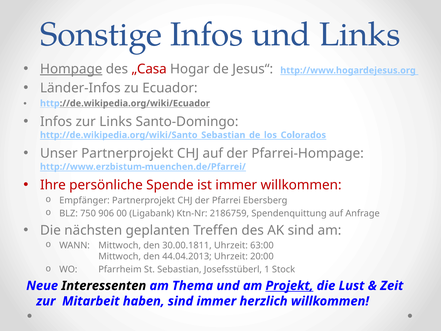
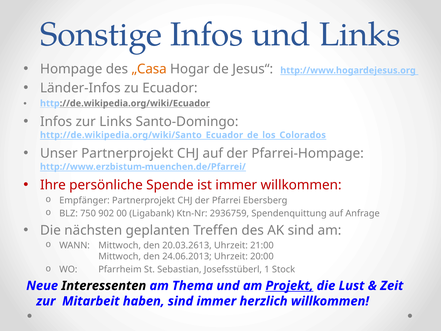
Hompage underline: present -> none (71, 69)
„Casa colour: red -> orange (149, 69)
http://de.wikipedia.org/wiki/Santo_Sebastian_de_los_Colorados: http://de.wikipedia.org/wiki/Santo_Sebastian_de_los_Colorados -> http://de.wikipedia.org/wiki/Santo_Ecuador_de_los_Colorados (183, 135)
906: 906 -> 902 (106, 213)
2186759: 2186759 -> 2936759 (229, 213)
30.00.1811: 30.00.1811 -> 20.03.2613 (187, 245)
63:00: 63:00 -> 21:00 (262, 245)
44.04.2013: 44.04.2013 -> 24.06.2013 (187, 256)
